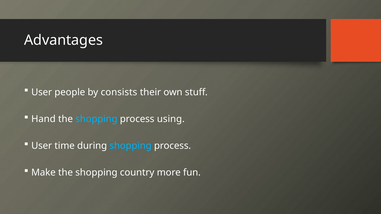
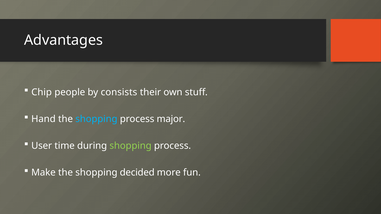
User: User -> Chip (42, 92)
using: using -> major (171, 119)
shopping colour: light blue -> light green (131, 146)
country: country -> decided (137, 173)
